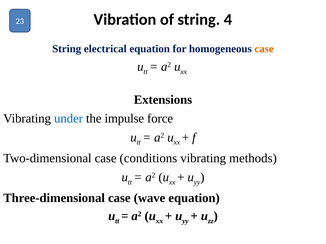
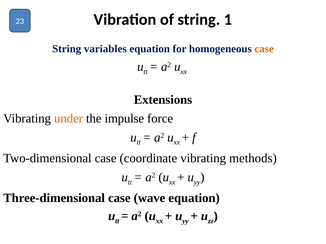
4: 4 -> 1 (228, 20)
electrical: electrical -> variables (105, 49)
under colour: blue -> orange (69, 119)
conditions: conditions -> coordinate (148, 159)
